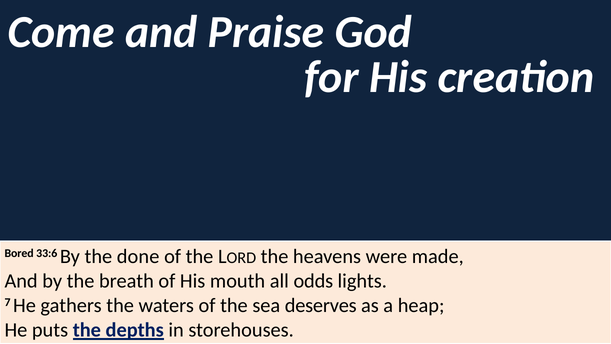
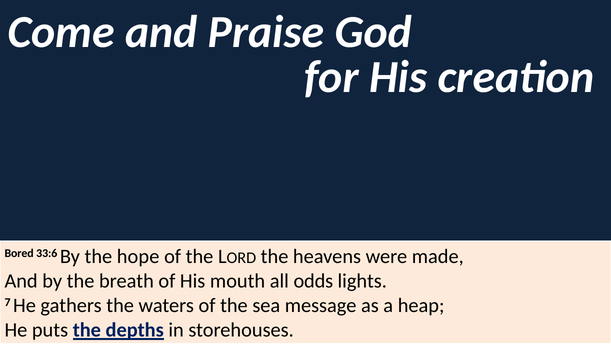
done: done -> hope (138, 256)
deserves: deserves -> message (321, 305)
